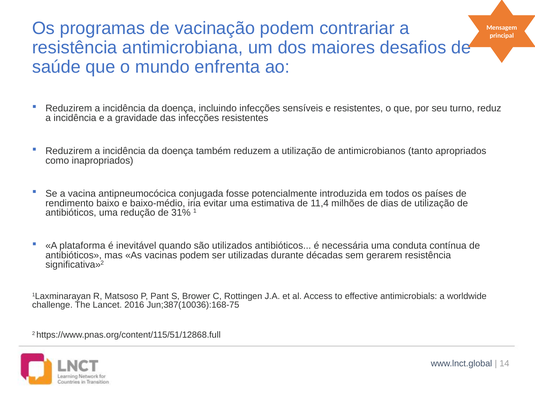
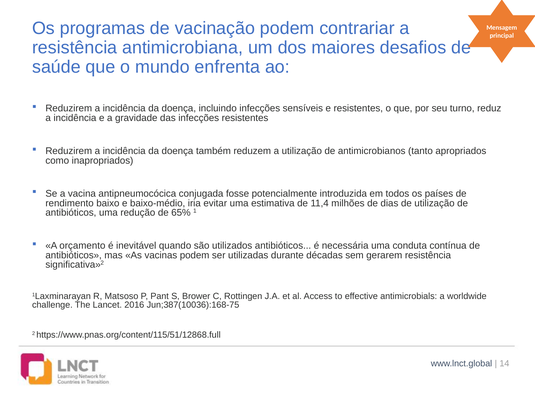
31%: 31% -> 65% (181, 212)
plataforma: plataforma -> orçamento (82, 245)
